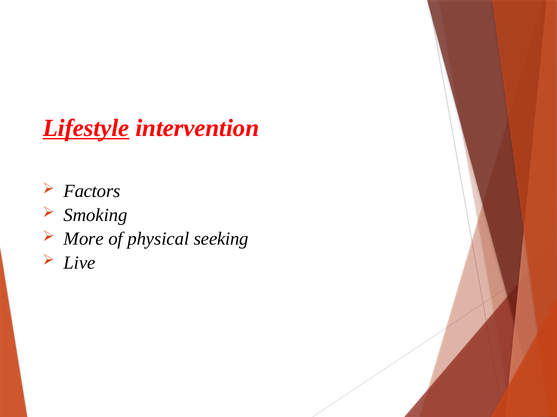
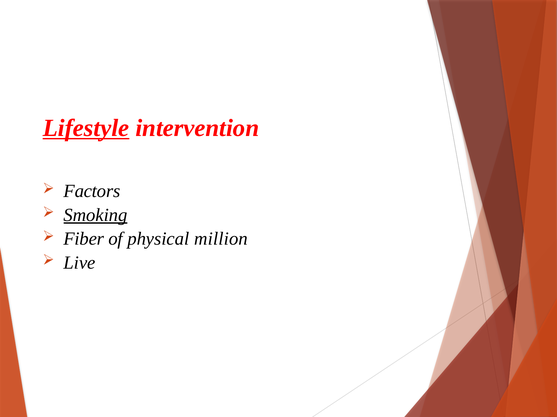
Smoking underline: none -> present (96, 215)
More: More -> Fiber (84, 239)
seeking: seeking -> million (221, 239)
